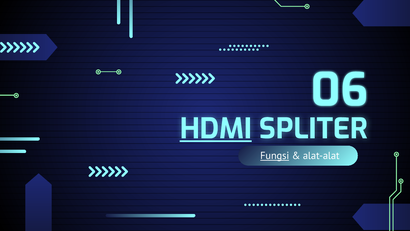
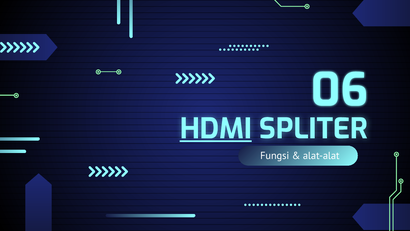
Fungsi underline: present -> none (275, 156)
